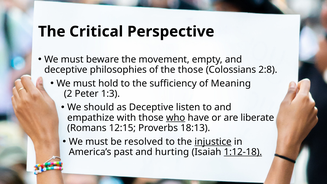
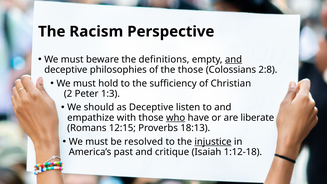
Critical: Critical -> Racism (96, 32)
movement: movement -> definitions (164, 59)
and underline: none -> present (233, 59)
Meaning: Meaning -> Christian (231, 83)
hurting: hurting -> critique (172, 152)
1:12-18 underline: present -> none (243, 152)
